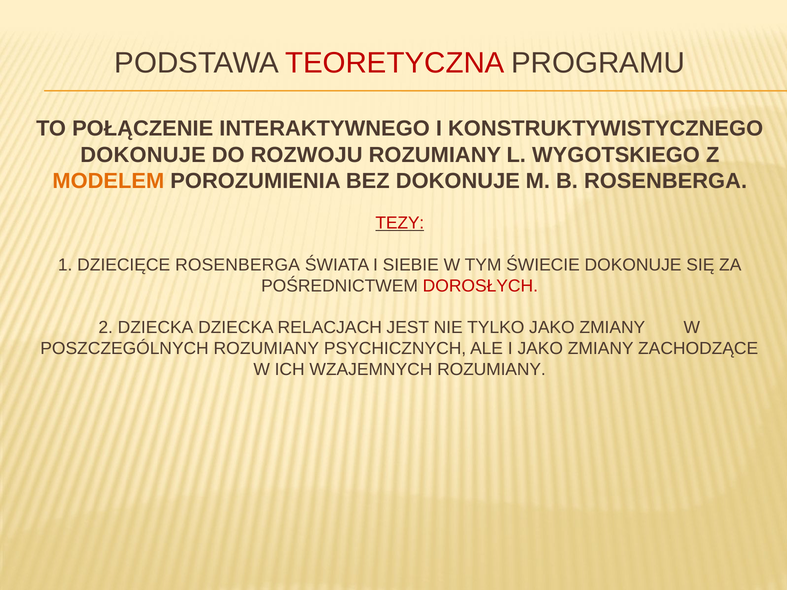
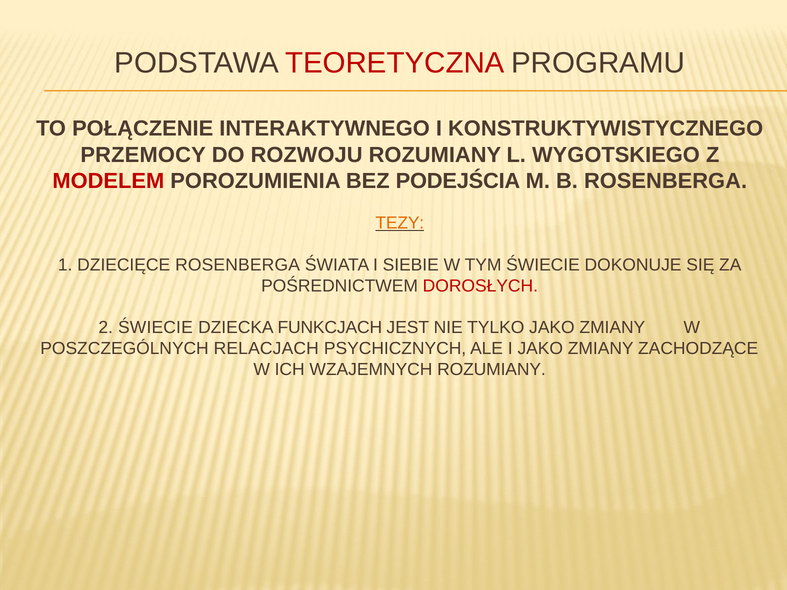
DOKONUJE: DOKONUJE -> PRZEMOCY (143, 155)
MODELEM colour: orange -> red (108, 181)
BEZ DOKONUJE: DOKONUJE -> PODEJŚCIA (458, 181)
TEZY colour: red -> orange (400, 223)
2 DZIECKA: DZIECKA -> ŚWIECIE (155, 328)
RELACJACH: RELACJACH -> FUNKCJACH (330, 328)
POSZCZEGÓLNYCH ROZUMIANY: ROZUMIANY -> RELACJACH (266, 349)
